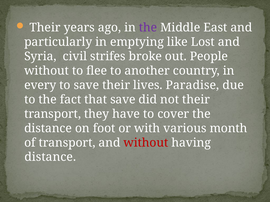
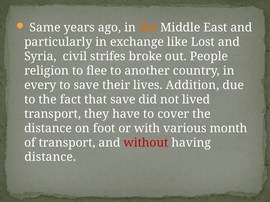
Their: Their -> Same (45, 28)
the colour: purple -> orange (148, 28)
emptying: emptying -> exchange (137, 42)
without: without -> religion (47, 71)
Paradise: Paradise -> Addition (192, 85)
not their: their -> lived (196, 100)
